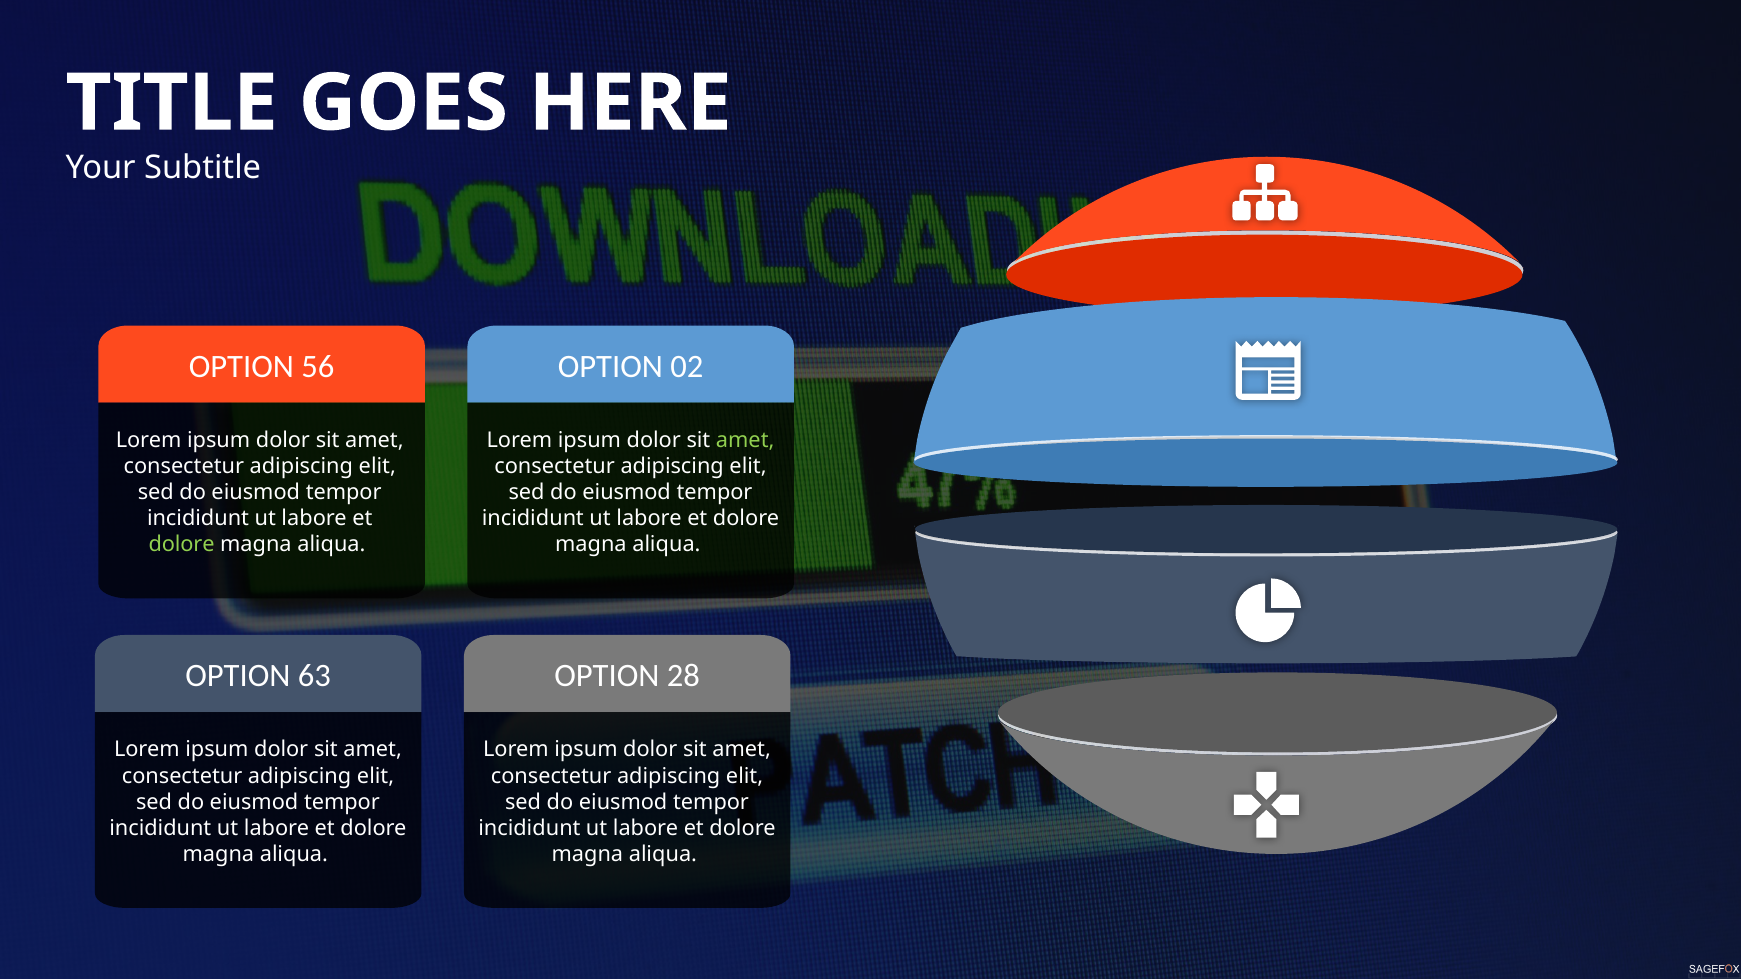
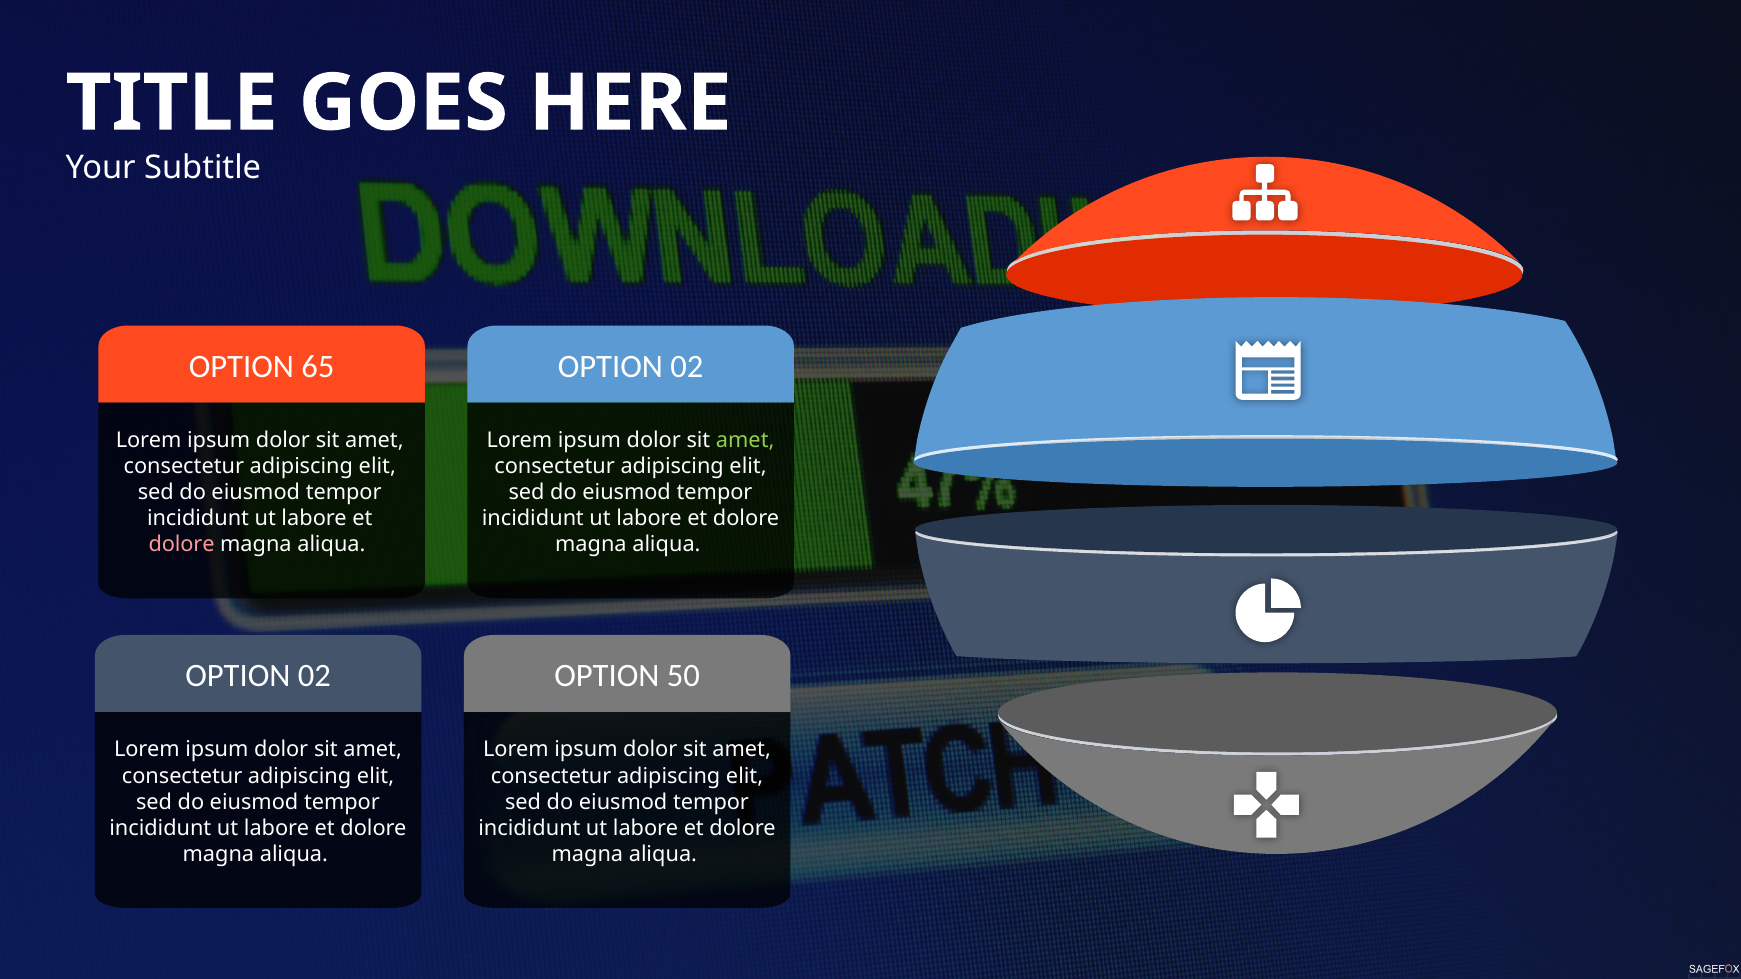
56: 56 -> 65 (318, 366)
dolore colour: light green -> pink (182, 545)
63: 63 -> 02 (314, 676)
28: 28 -> 50 (683, 676)
